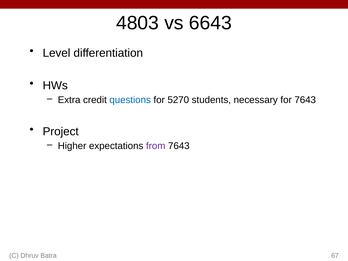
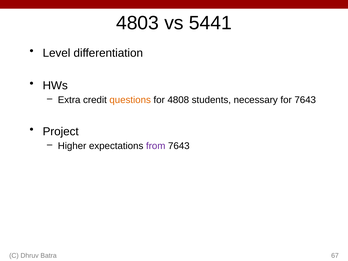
6643: 6643 -> 5441 (210, 23)
questions colour: blue -> orange (130, 100)
5270: 5270 -> 4808 (178, 100)
